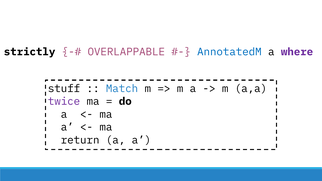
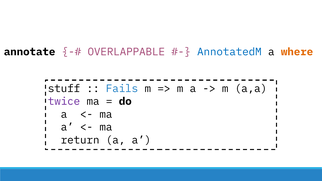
strictly: strictly -> annotate (30, 52)
where colour: purple -> orange (297, 52)
Match: Match -> Fails (122, 89)
